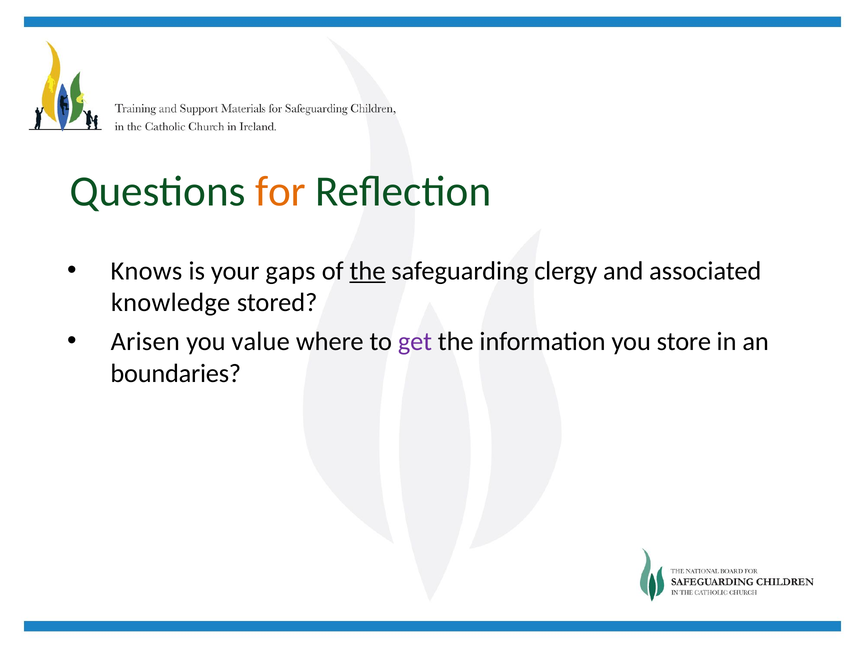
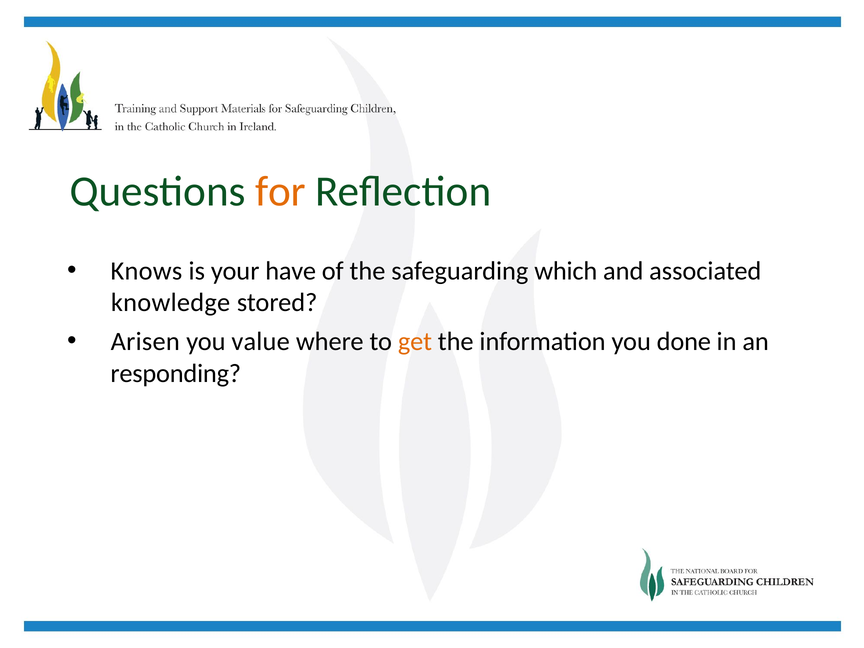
gaps: gaps -> have (291, 271)
the underline: present -> none (367, 271)
clergy: clergy -> which (566, 271)
get colour: purple -> orange (415, 342)
store: store -> done (684, 342)
boundaries: boundaries -> responding (176, 373)
